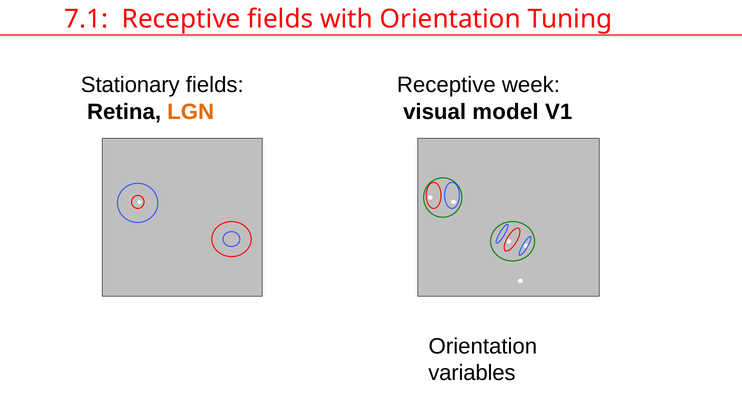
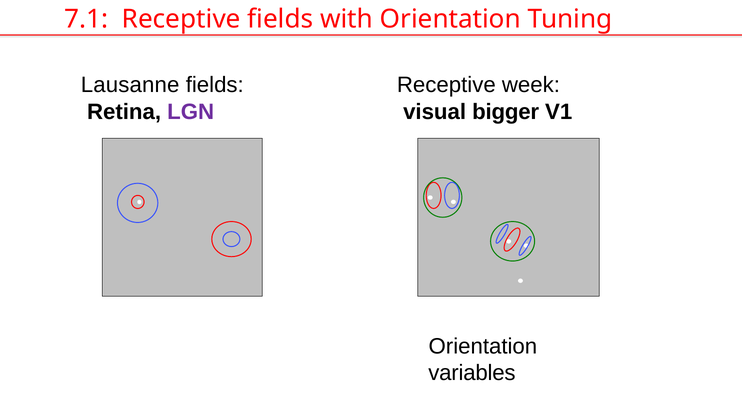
Stationary: Stationary -> Lausanne (130, 85)
LGN colour: orange -> purple (191, 112)
model: model -> bigger (506, 112)
